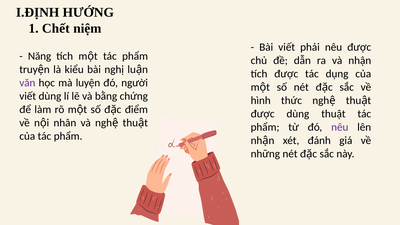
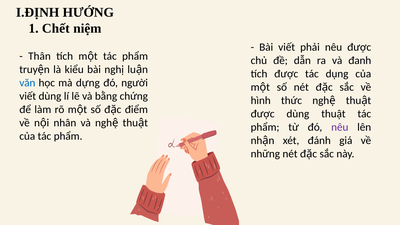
Năng: Năng -> Thân (39, 56)
nhận: nhận -> đanh (360, 61)
văn colour: purple -> blue (27, 83)
luyện: luyện -> dựng (88, 83)
